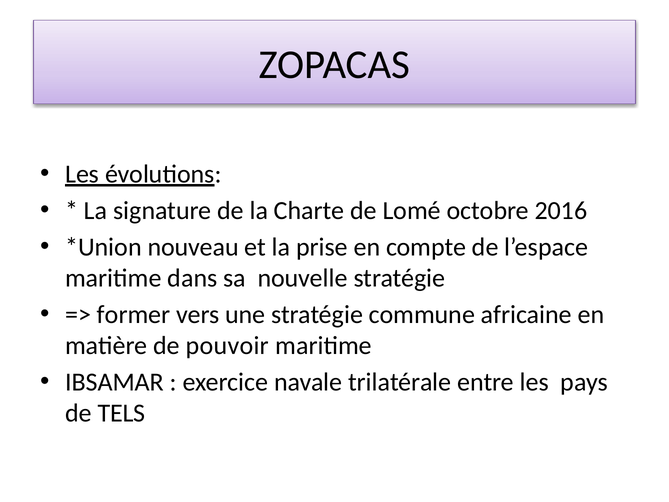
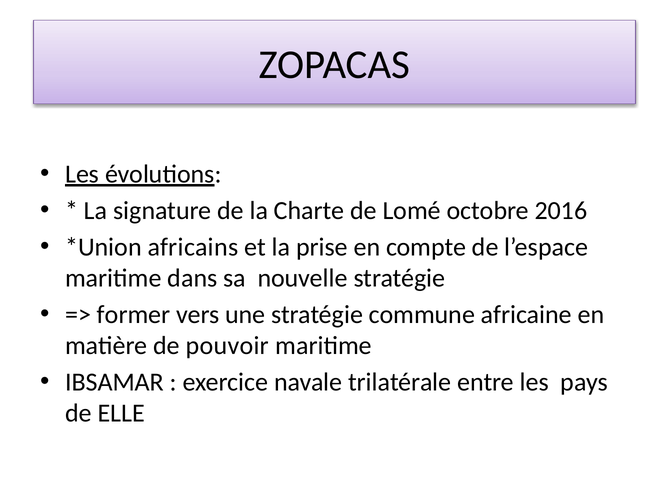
nouveau: nouveau -> africains (193, 247)
TELS: TELS -> ELLE (121, 413)
